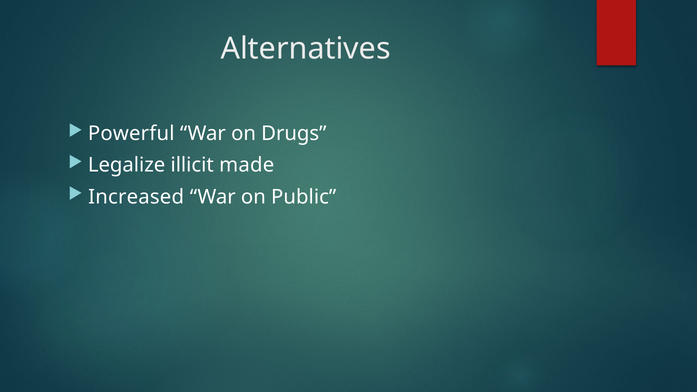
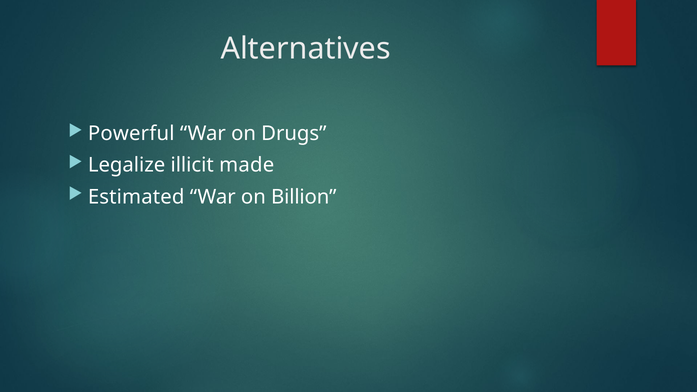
Increased: Increased -> Estimated (136, 197)
Public: Public -> Billion (304, 197)
